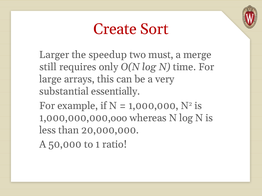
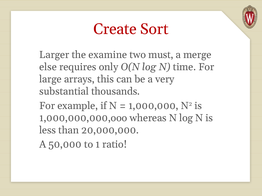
speedup: speedup -> examine (108, 55)
still: still -> else (48, 67)
essentially: essentially -> thousands (116, 92)
